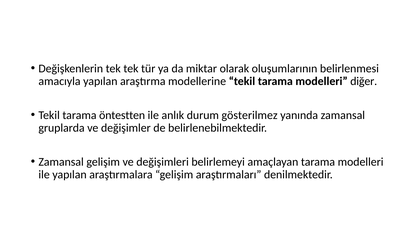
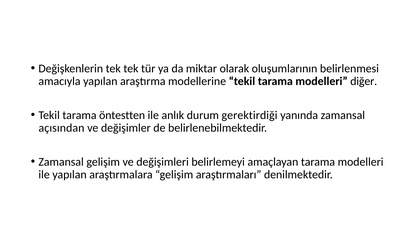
gösterilmez: gösterilmez -> gerektirdiği (250, 115)
gruplarda: gruplarda -> açısından (61, 128)
